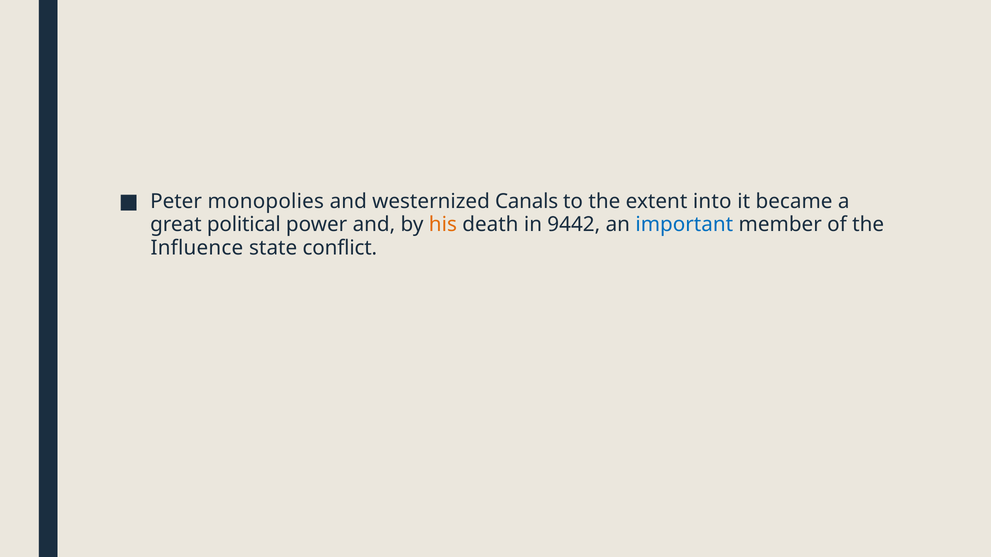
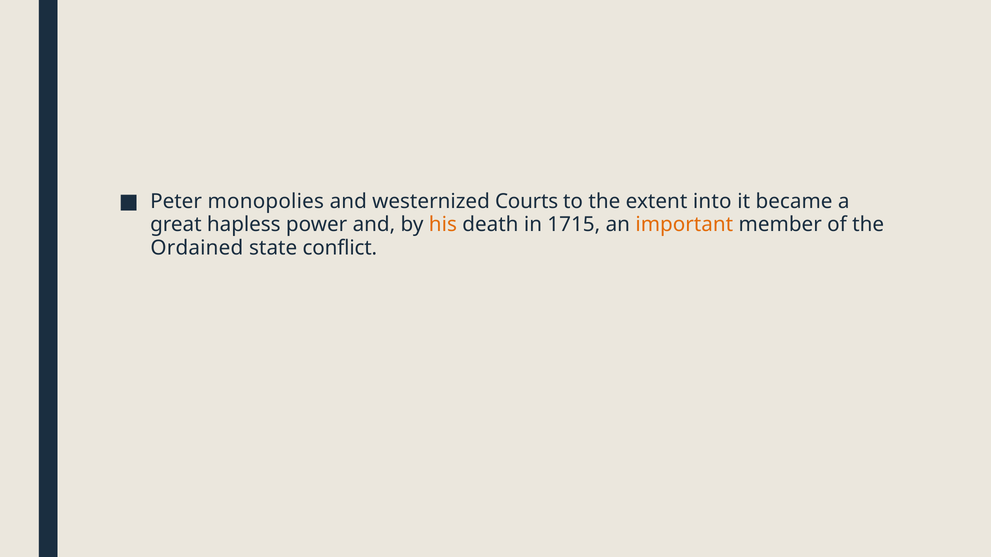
Canals: Canals -> Courts (527, 201)
political: political -> hapless (244, 225)
9442: 9442 -> 1715 (574, 225)
important colour: blue -> orange (684, 225)
Influence: Influence -> Ordained (197, 248)
